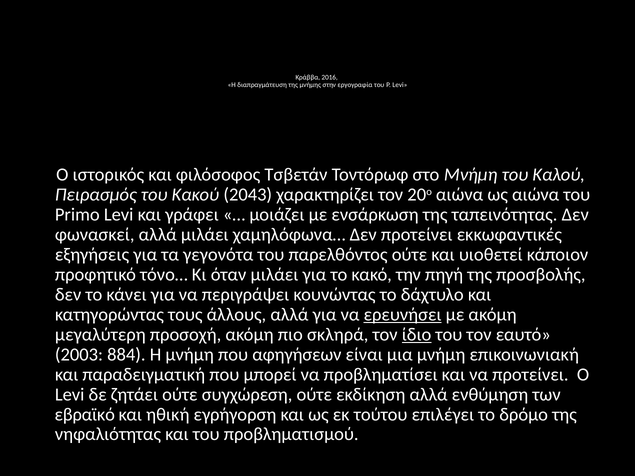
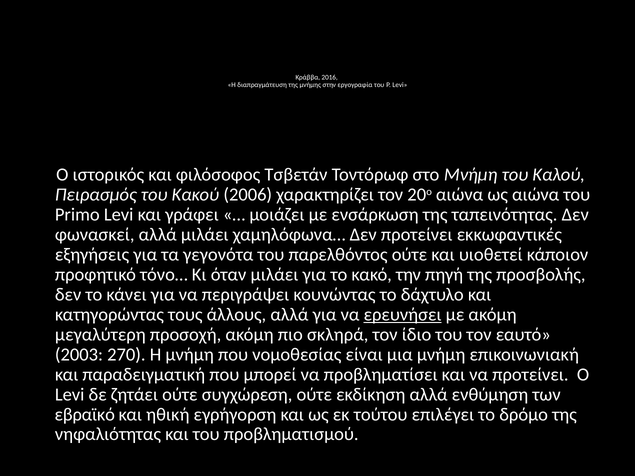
2043: 2043 -> 2006 (248, 195)
ίδιο underline: present -> none (417, 335)
884: 884 -> 270 (126, 355)
αφηγήσεων: αφηγήσεων -> νομοθεσίας (297, 355)
